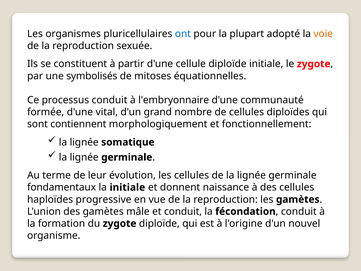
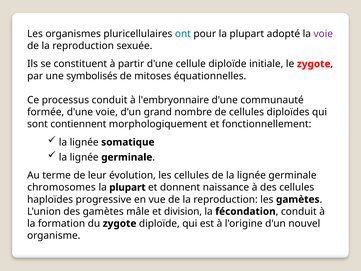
voie colour: orange -> purple (323, 34)
d'une vital: vital -> voie (107, 112)
fondamentaux: fondamentaux -> chromosomes (61, 187)
initiale: initiale -> plupart (127, 187)
et conduit: conduit -> division (183, 211)
